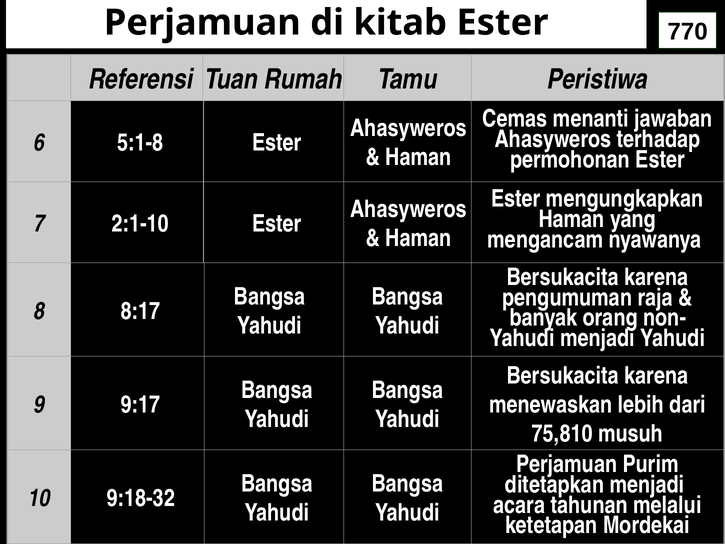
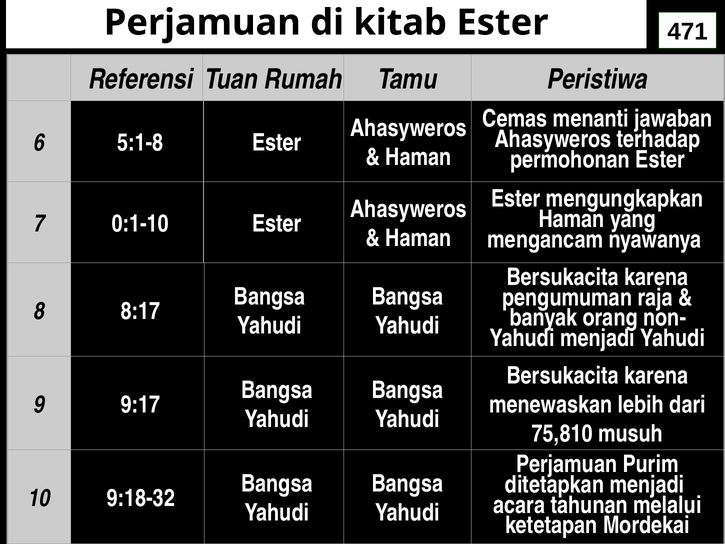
770: 770 -> 471 (688, 32)
2:1-10: 2:1-10 -> 0:1-10 (140, 224)
